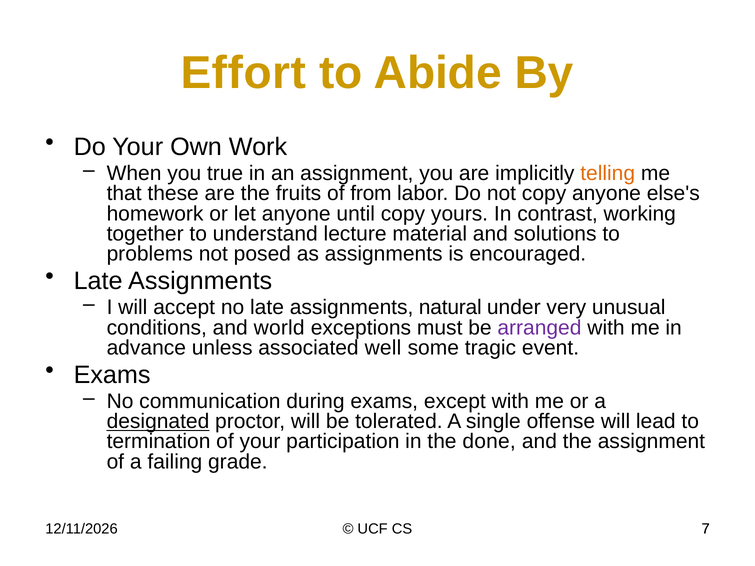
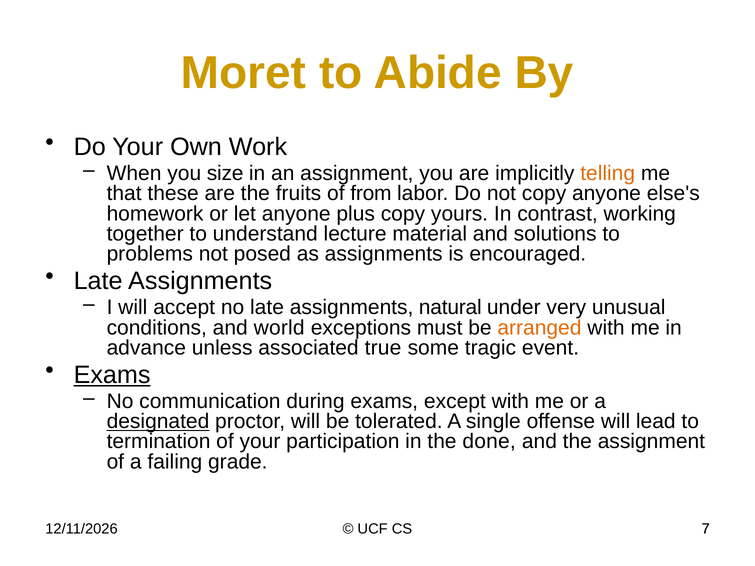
Effort: Effort -> Moret (244, 73)
true: true -> size (225, 173)
until: until -> plus (356, 214)
arranged colour: purple -> orange (539, 328)
well: well -> true (383, 348)
Exams underline: none -> present (112, 375)
